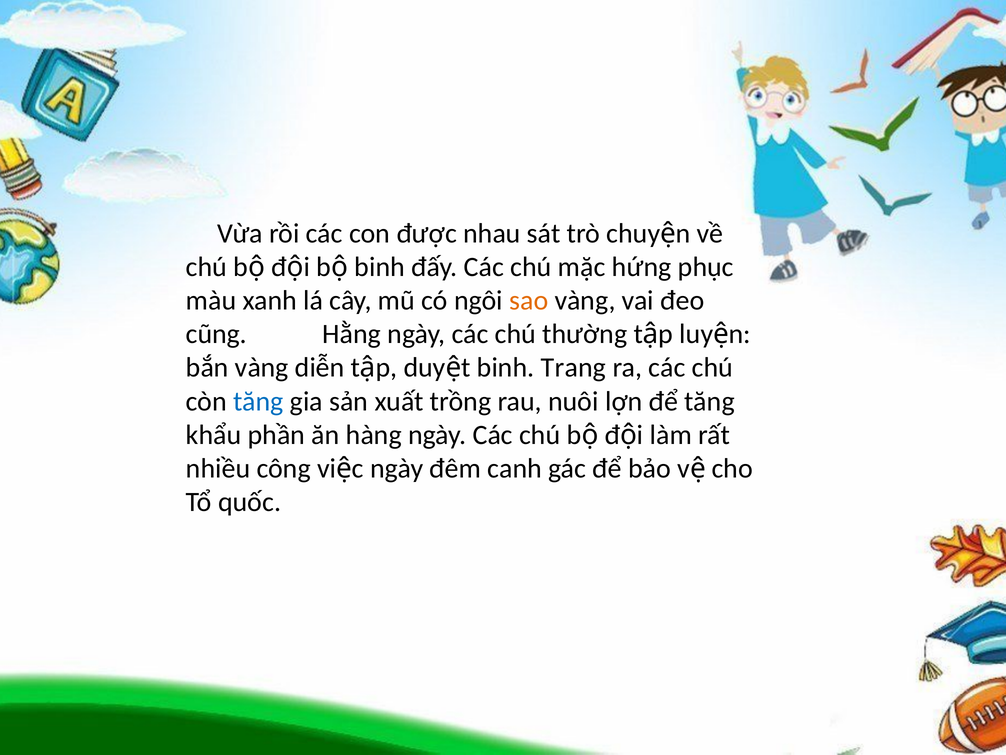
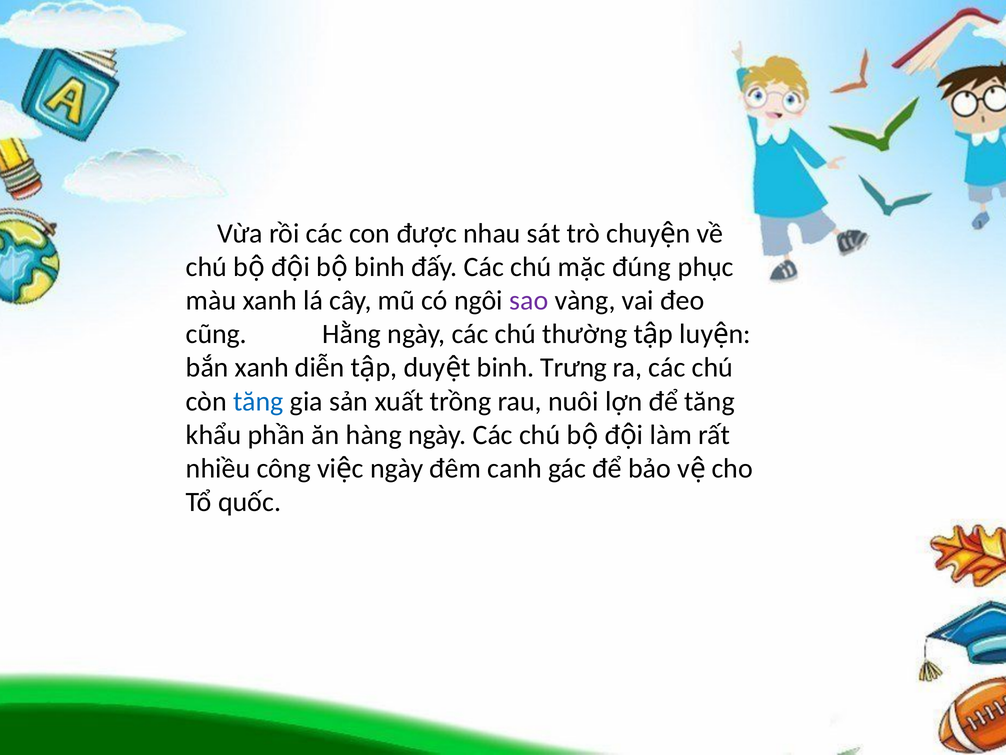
hứng: hứng -> đúng (642, 267)
sao colour: orange -> purple (529, 300)
bắn vàng: vàng -> xanh (262, 367)
Trang: Trang -> Trưng (574, 367)
